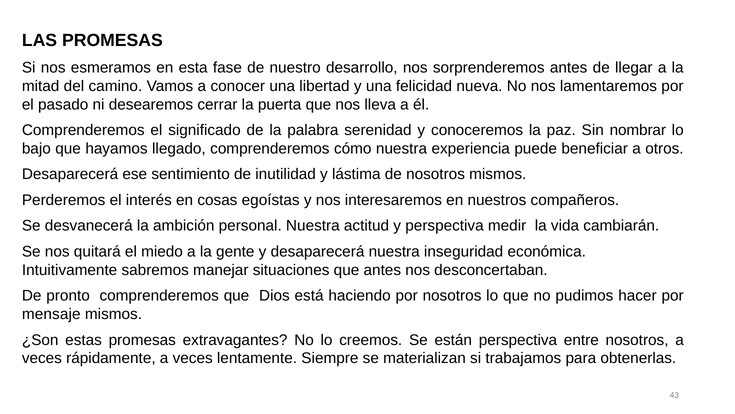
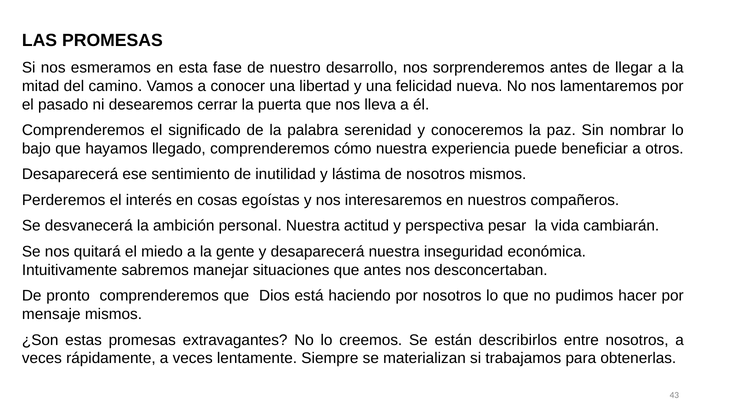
medir: medir -> pesar (507, 226)
están perspectiva: perspectiva -> describirlos (518, 340)
